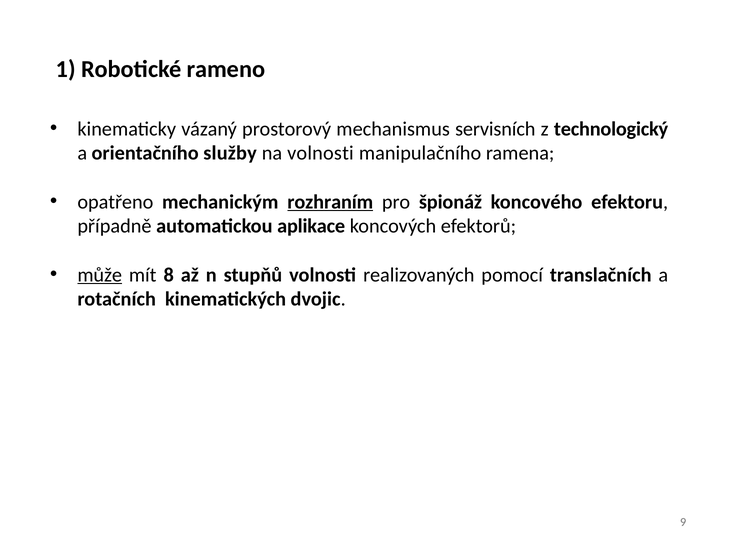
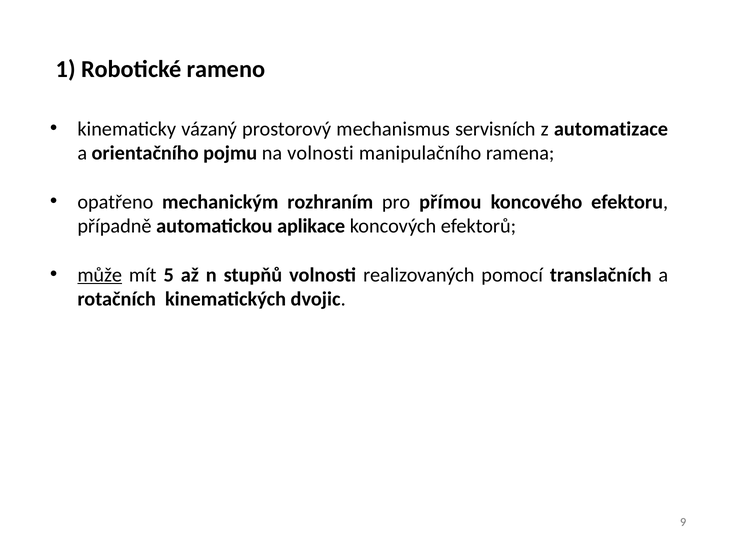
technologický: technologický -> automatizace (611, 129)
služby: služby -> pojmu (230, 153)
rozhraním underline: present -> none (330, 202)
špionáž: špionáž -> přímou (450, 202)
8: 8 -> 5 (169, 275)
